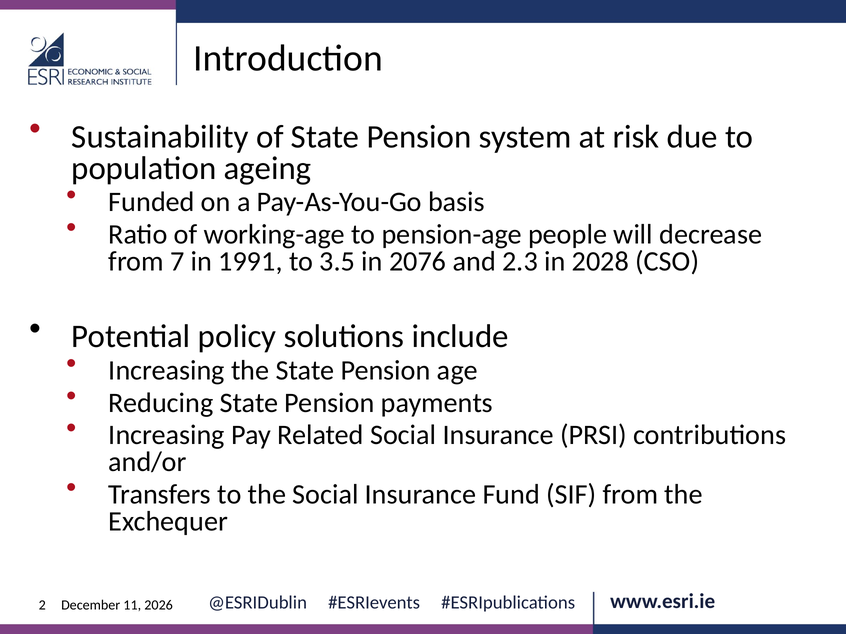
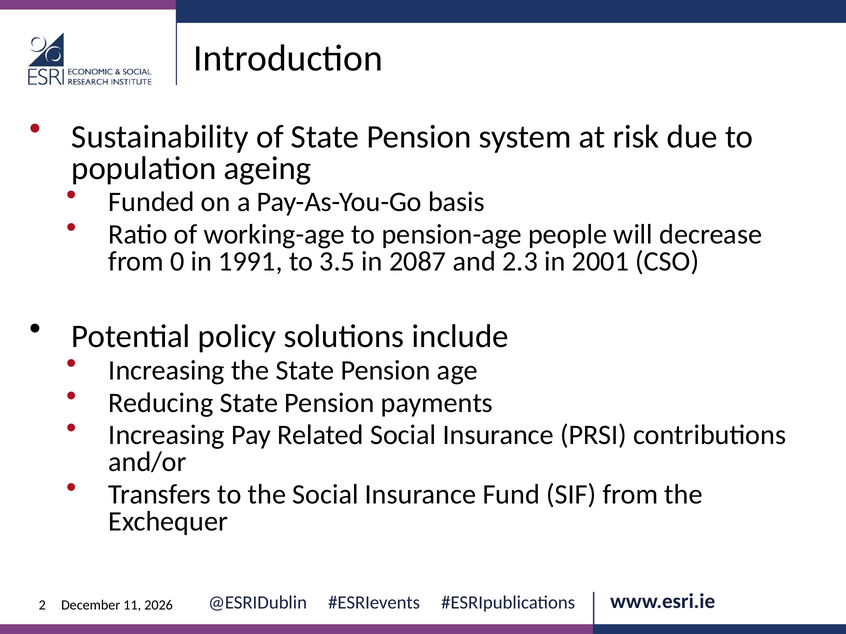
7: 7 -> 0 (177, 262)
2076: 2076 -> 2087 (418, 262)
2028: 2028 -> 2001 (600, 262)
